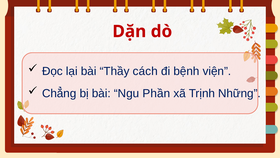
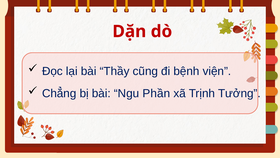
cách: cách -> cũng (145, 71)
Những: Những -> Tưởng (239, 93)
